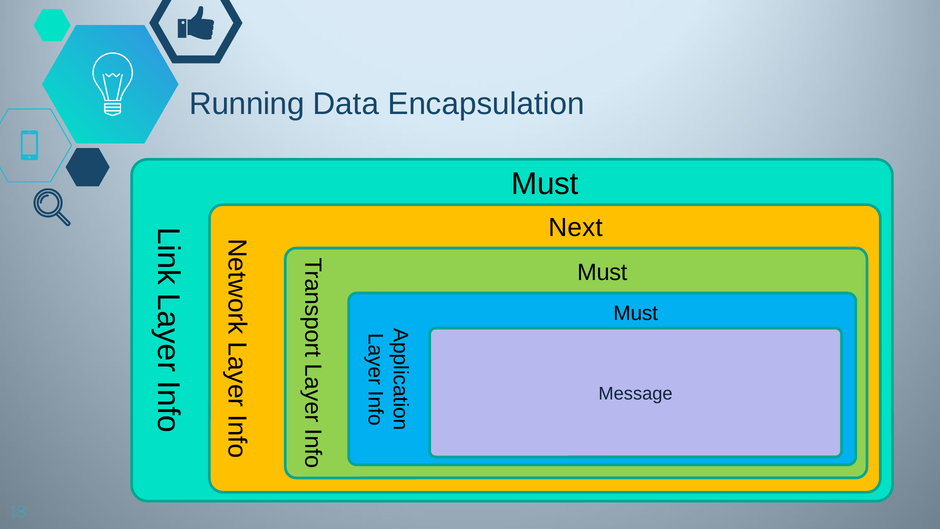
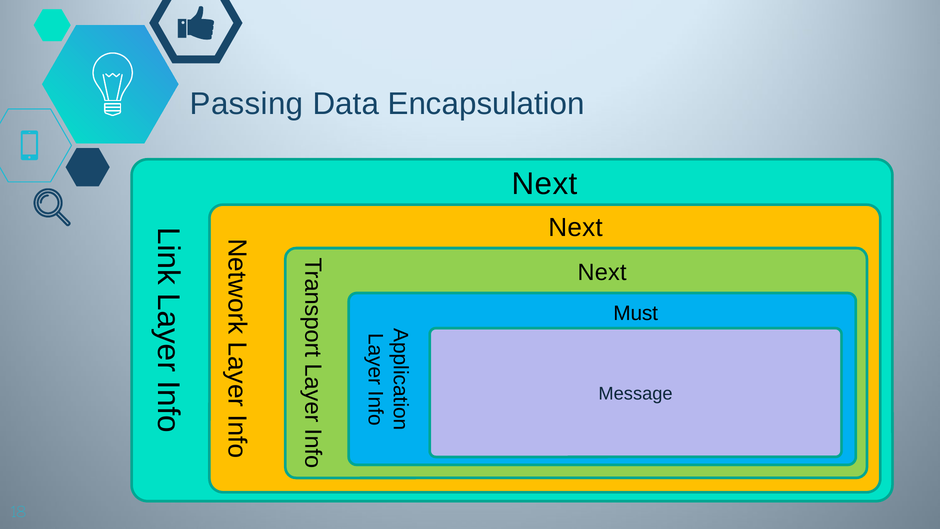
Running: Running -> Passing (247, 104)
Must: Must -> Next (545, 184)
Must: Must -> Next (602, 273)
